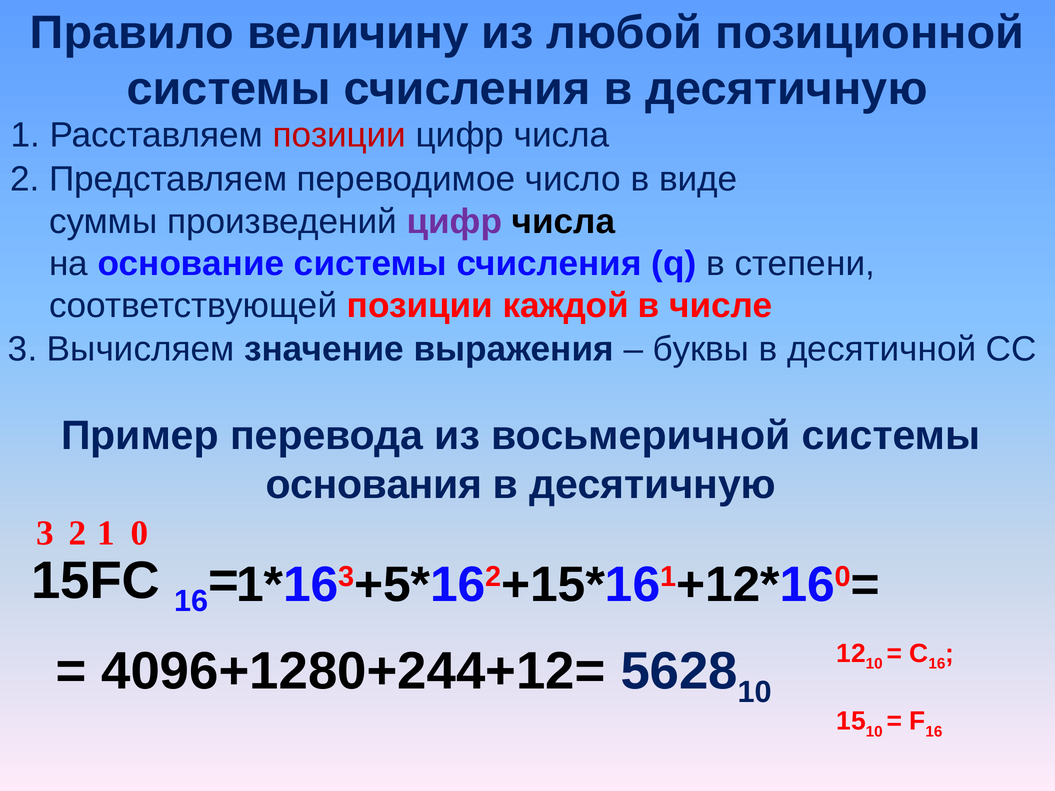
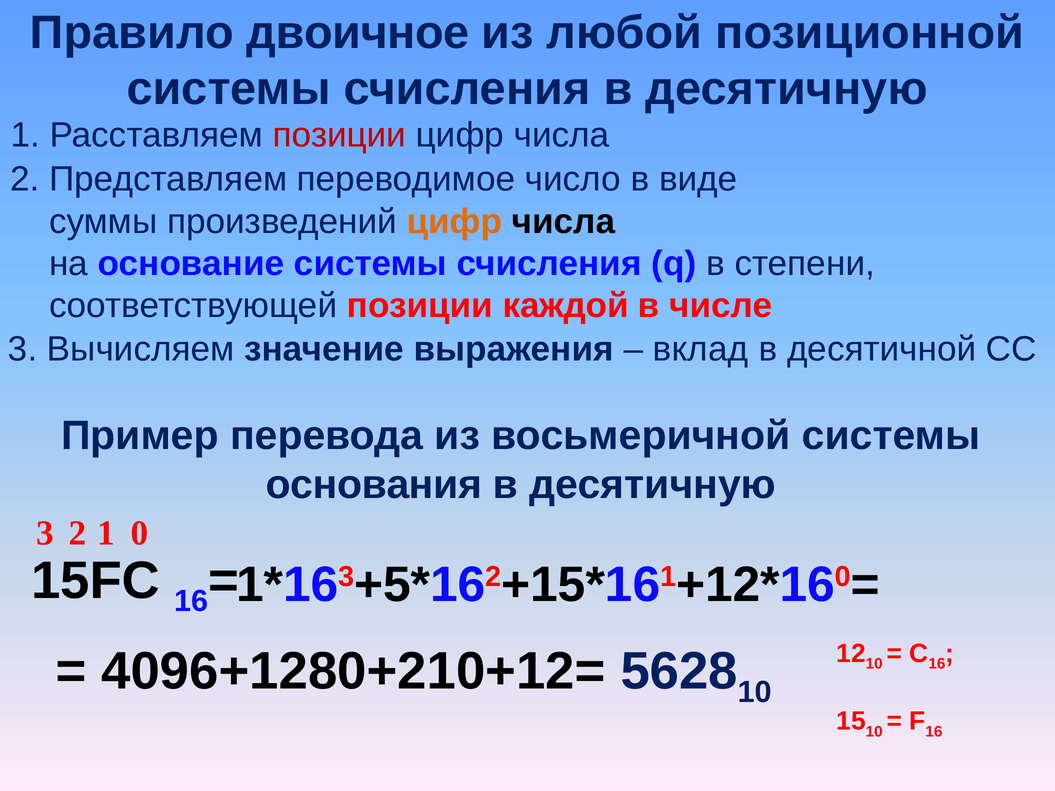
величину: величину -> двоичное (358, 33)
цифр colour: purple -> orange (454, 222)
буквы: буквы -> вклад (701, 349)
4096+1280+244+12=: 4096+1280+244+12= -> 4096+1280+210+12= (353, 672)
